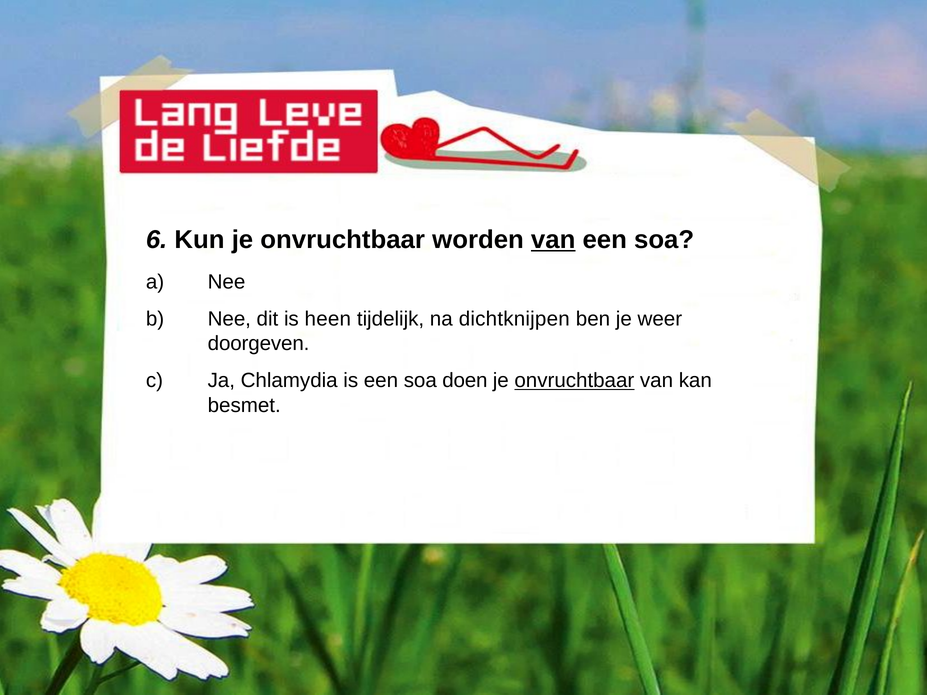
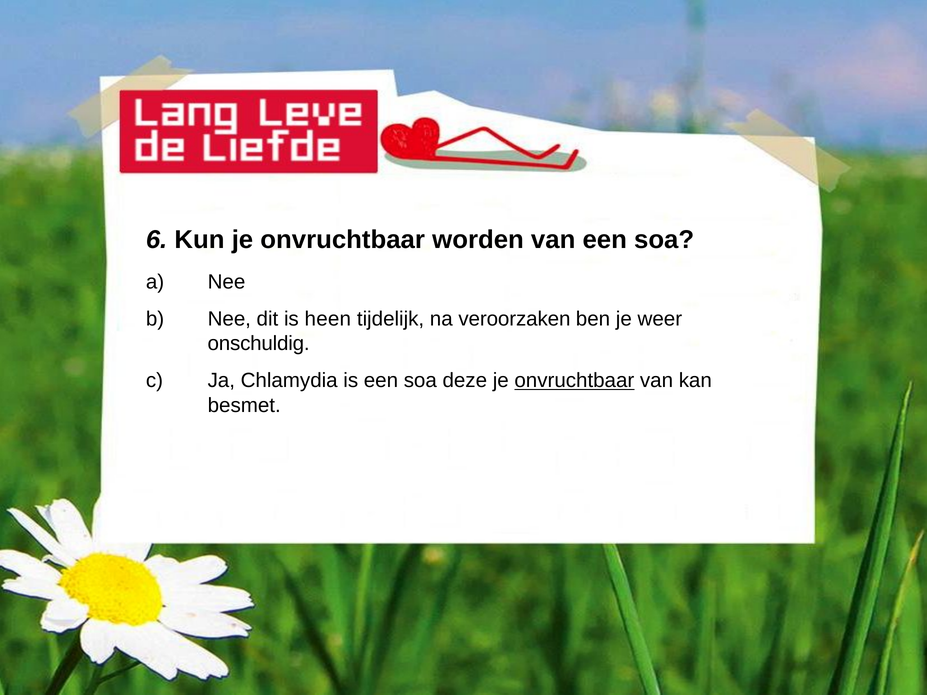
van underline: present -> none (553, 240)
dichtknijpen: dichtknijpen -> veroorzaken (514, 319)
doorgeven: doorgeven -> onschuldig (259, 344)
doen: doen -> deze (465, 381)
